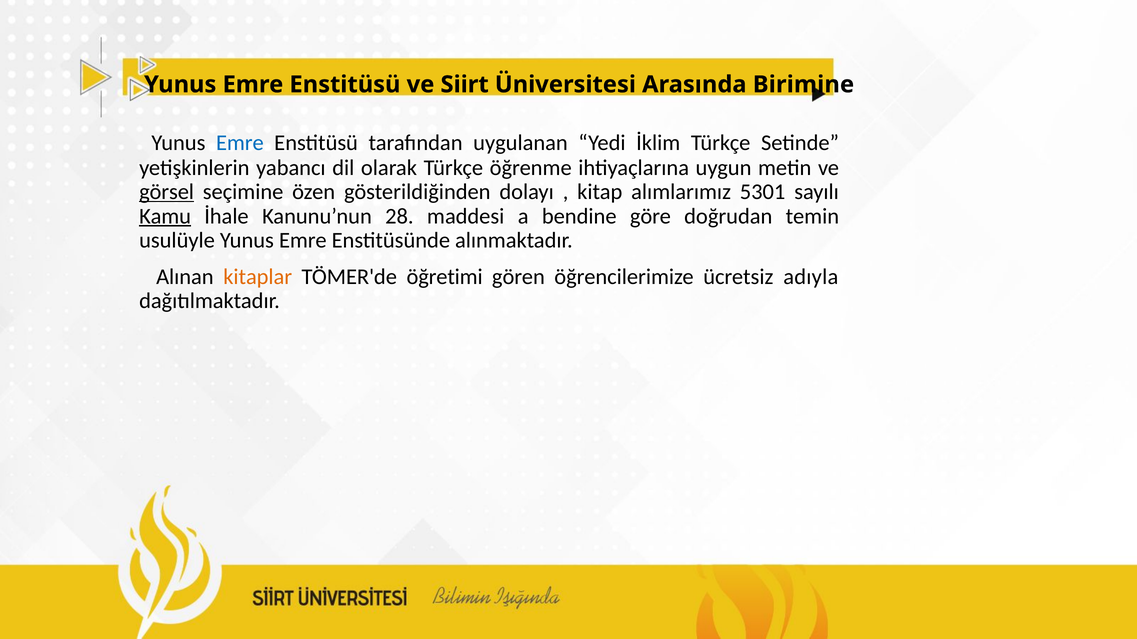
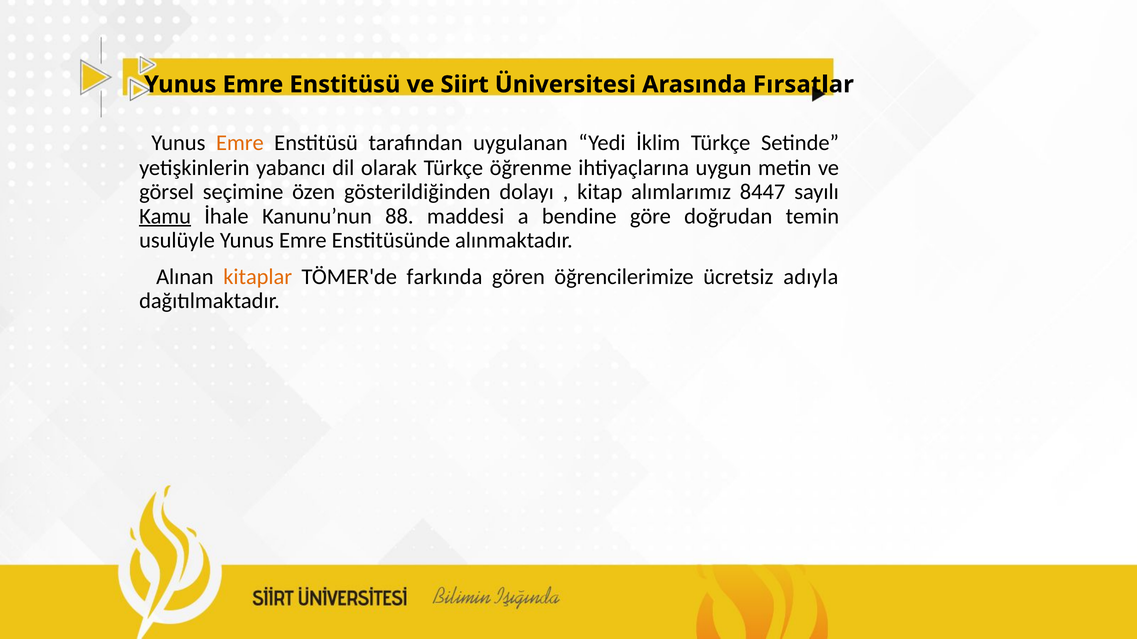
Birimine: Birimine -> Fırsatlar (803, 85)
Emre colour: blue -> orange (240, 143)
görsel underline: present -> none (167, 192)
5301: 5301 -> 8447 (763, 192)
28: 28 -> 88 (399, 216)
öğretimi: öğretimi -> farkında (445, 277)
